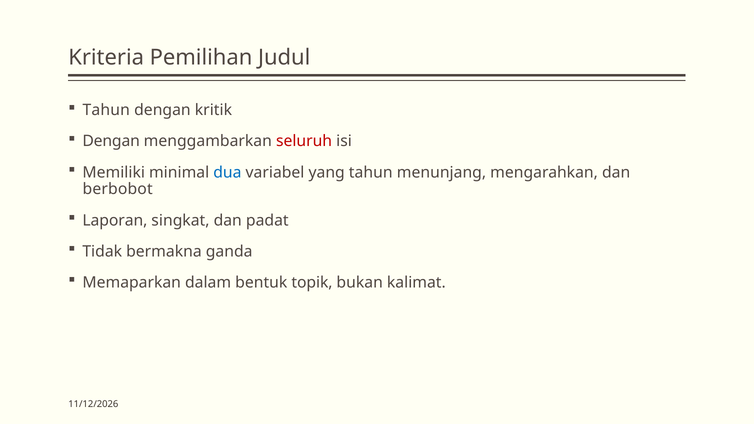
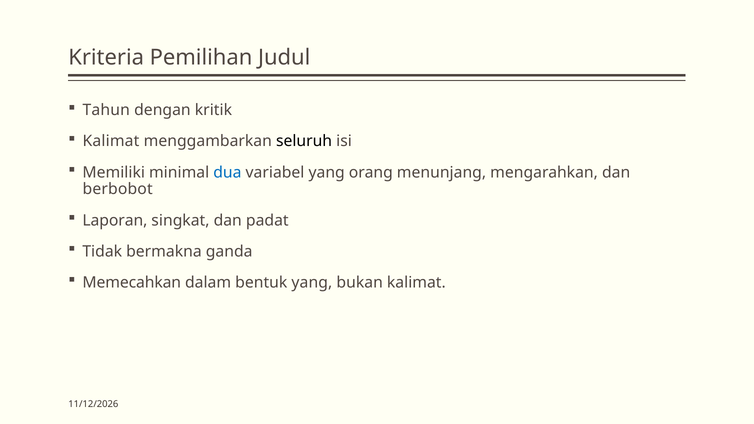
Dengan: Dengan -> Kalimat (111, 141)
seluruh colour: red -> black (304, 141)
yang tahun: tahun -> orang (371, 172)
Memaparkan: Memaparkan -> Memecahkan (132, 283)
bentuk topik: topik -> yang (312, 283)
